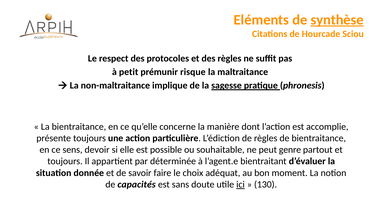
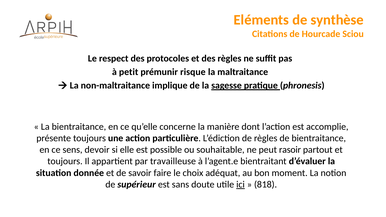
synthèse underline: present -> none (337, 20)
genre: genre -> rasoir (290, 150)
déterminée: déterminée -> travailleuse (173, 161)
capacités: capacités -> supérieur (137, 185)
130: 130 -> 818 (266, 185)
